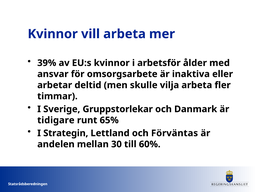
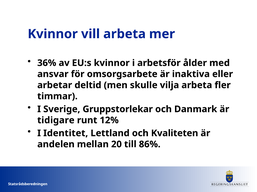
39%: 39% -> 36% (47, 63)
65%: 65% -> 12% (109, 121)
Strategin: Strategin -> Identitet (66, 134)
Förväntas: Förväntas -> Kvaliteten (175, 134)
30: 30 -> 20 (116, 145)
60%: 60% -> 86% (150, 145)
